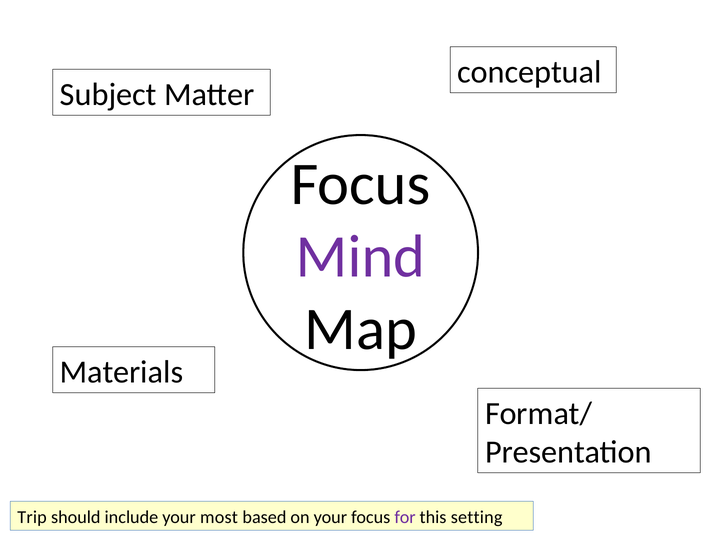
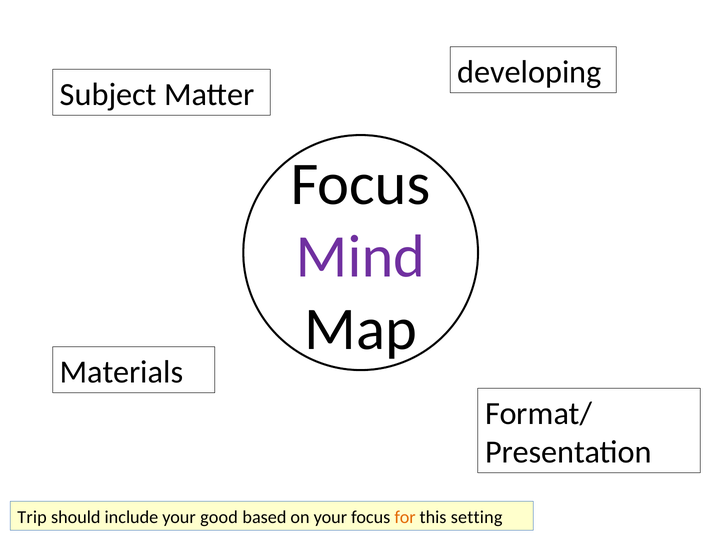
conceptual: conceptual -> developing (529, 72)
most: most -> good (219, 517)
for colour: purple -> orange (405, 517)
